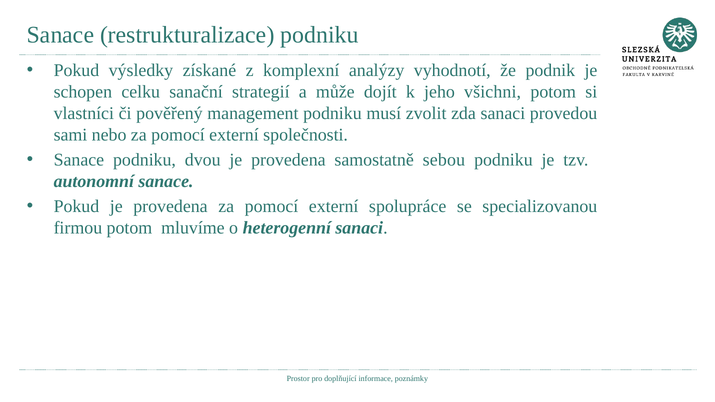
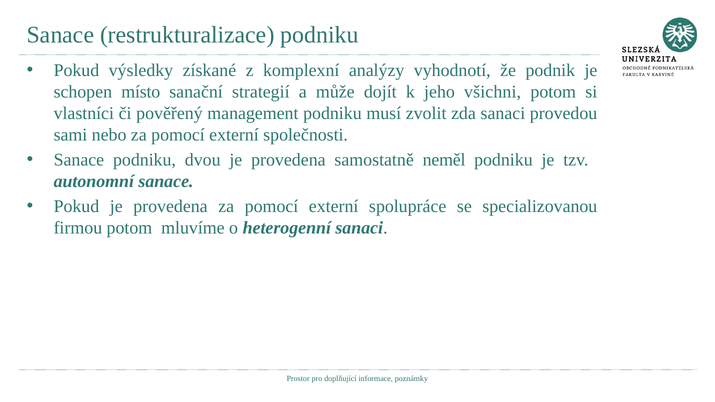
celku: celku -> místo (141, 92)
sebou: sebou -> neměl (444, 160)
